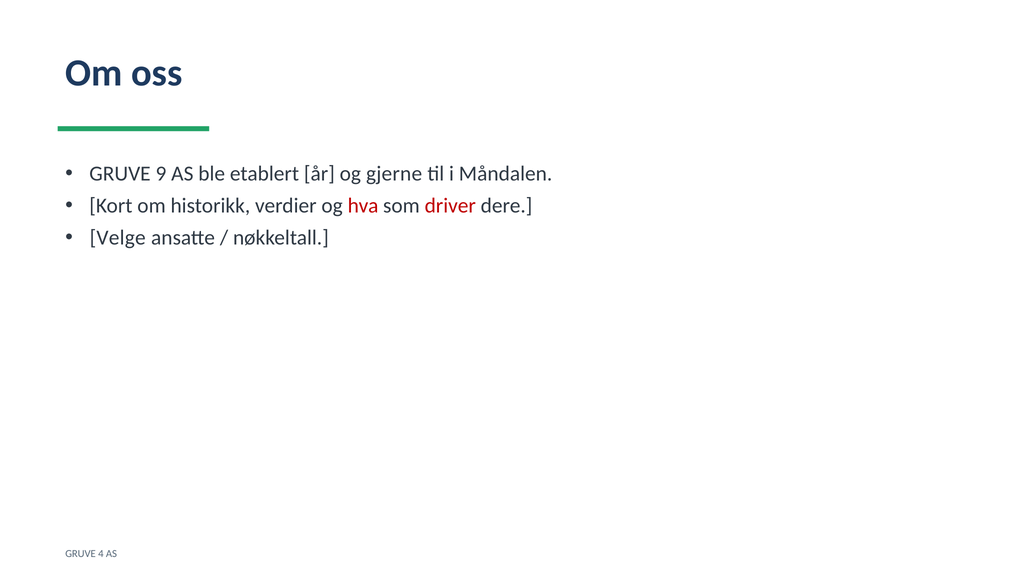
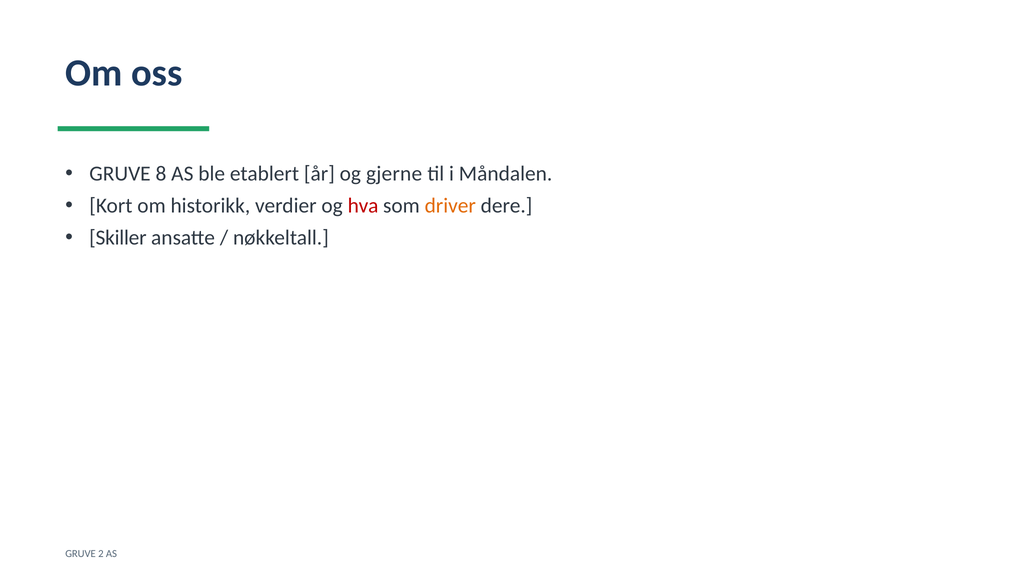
9: 9 -> 8 (161, 174)
driver colour: red -> orange (450, 206)
Velge: Velge -> Skiller (118, 238)
4: 4 -> 2 (101, 554)
